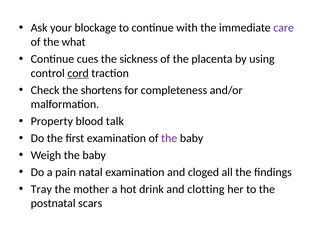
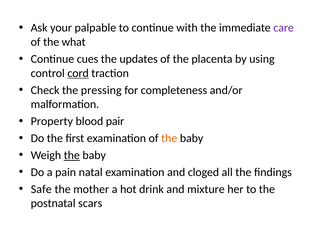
blockage: blockage -> palpable (95, 28)
sickness: sickness -> updates (139, 59)
shortens: shortens -> pressing (101, 90)
talk: talk -> pair (115, 121)
the colour: purple -> orange (169, 138)
the underline: none -> present (72, 155)
Tray: Tray -> Safe (41, 189)
clotting: clotting -> mixture (206, 189)
